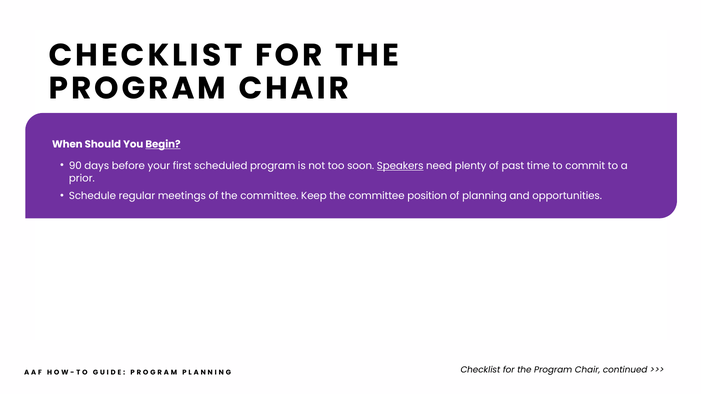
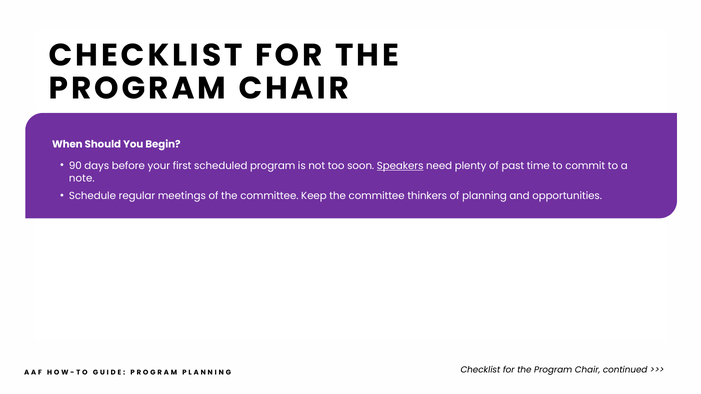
Begin underline: present -> none (163, 144)
prior: prior -> note (82, 178)
position: position -> thinkers (427, 196)
